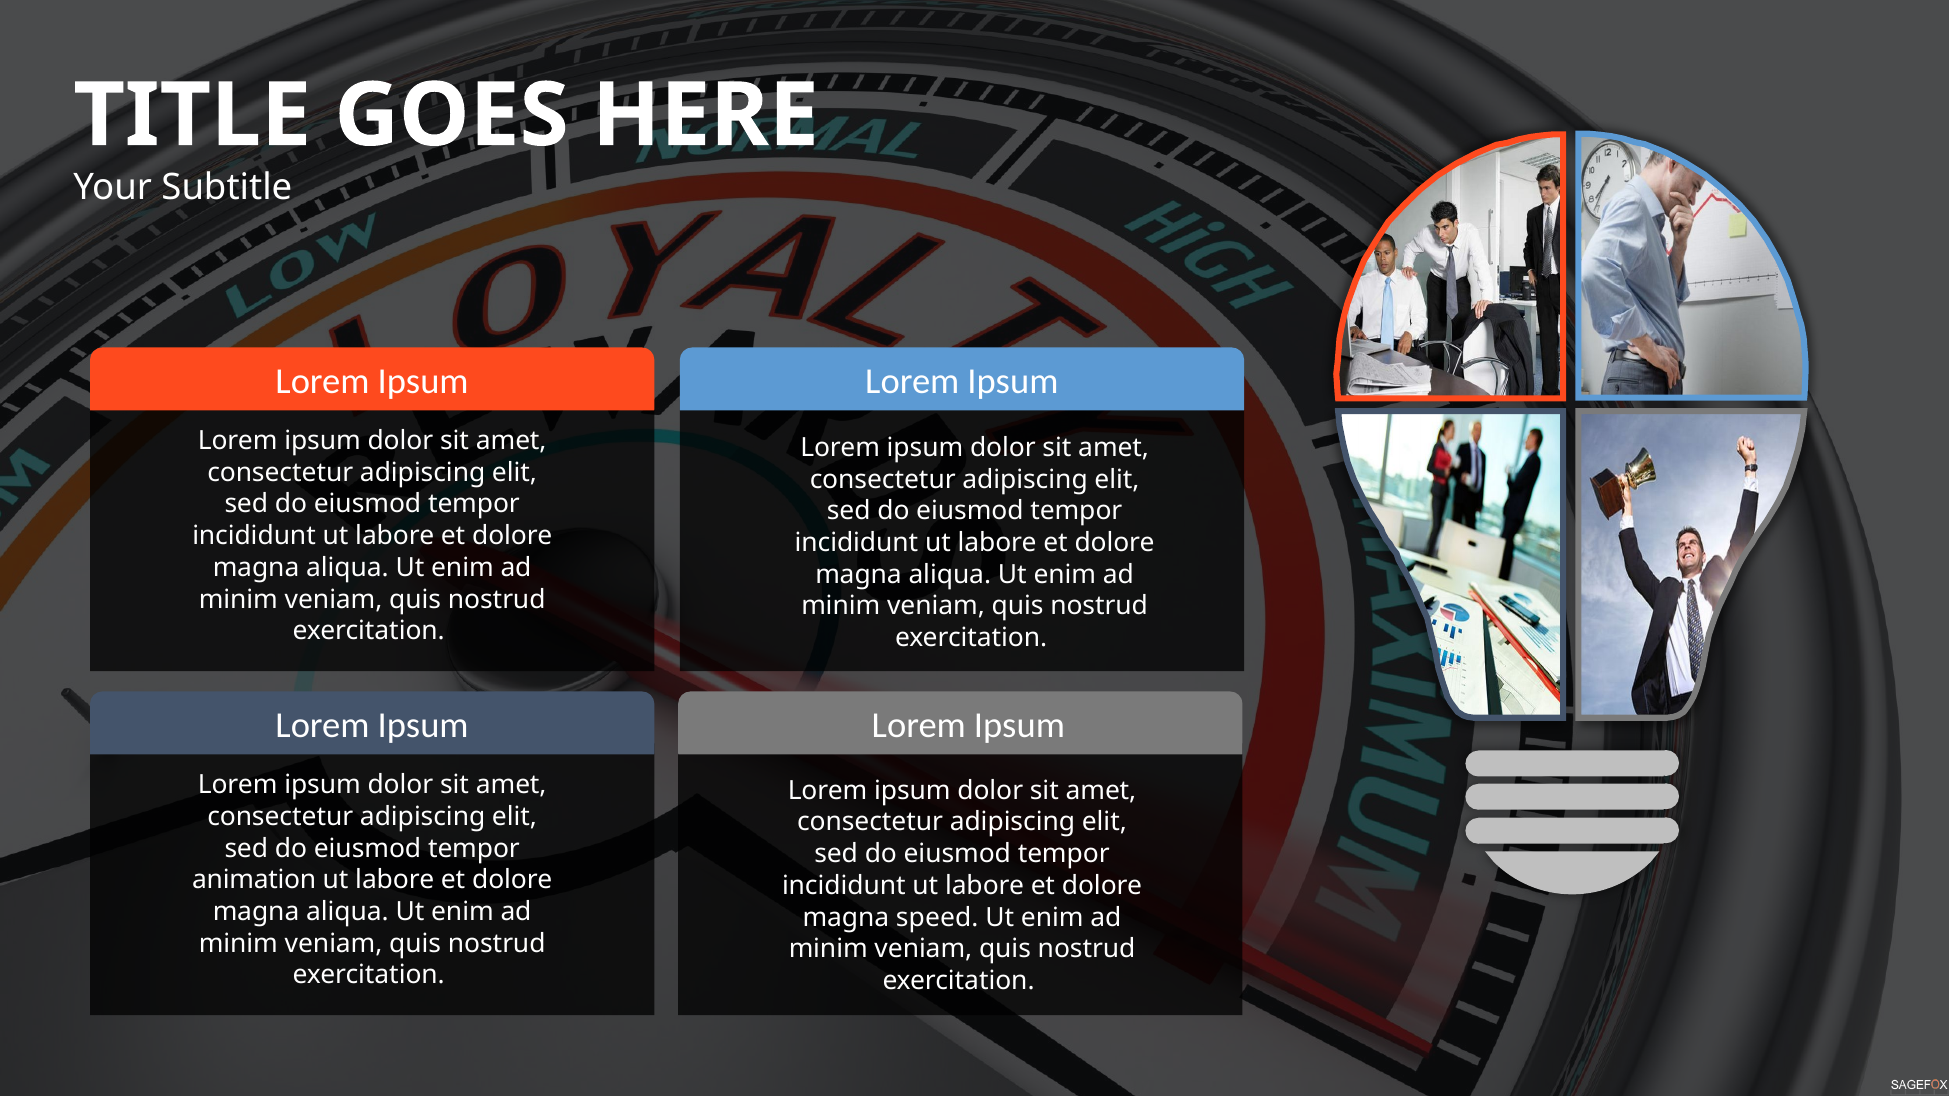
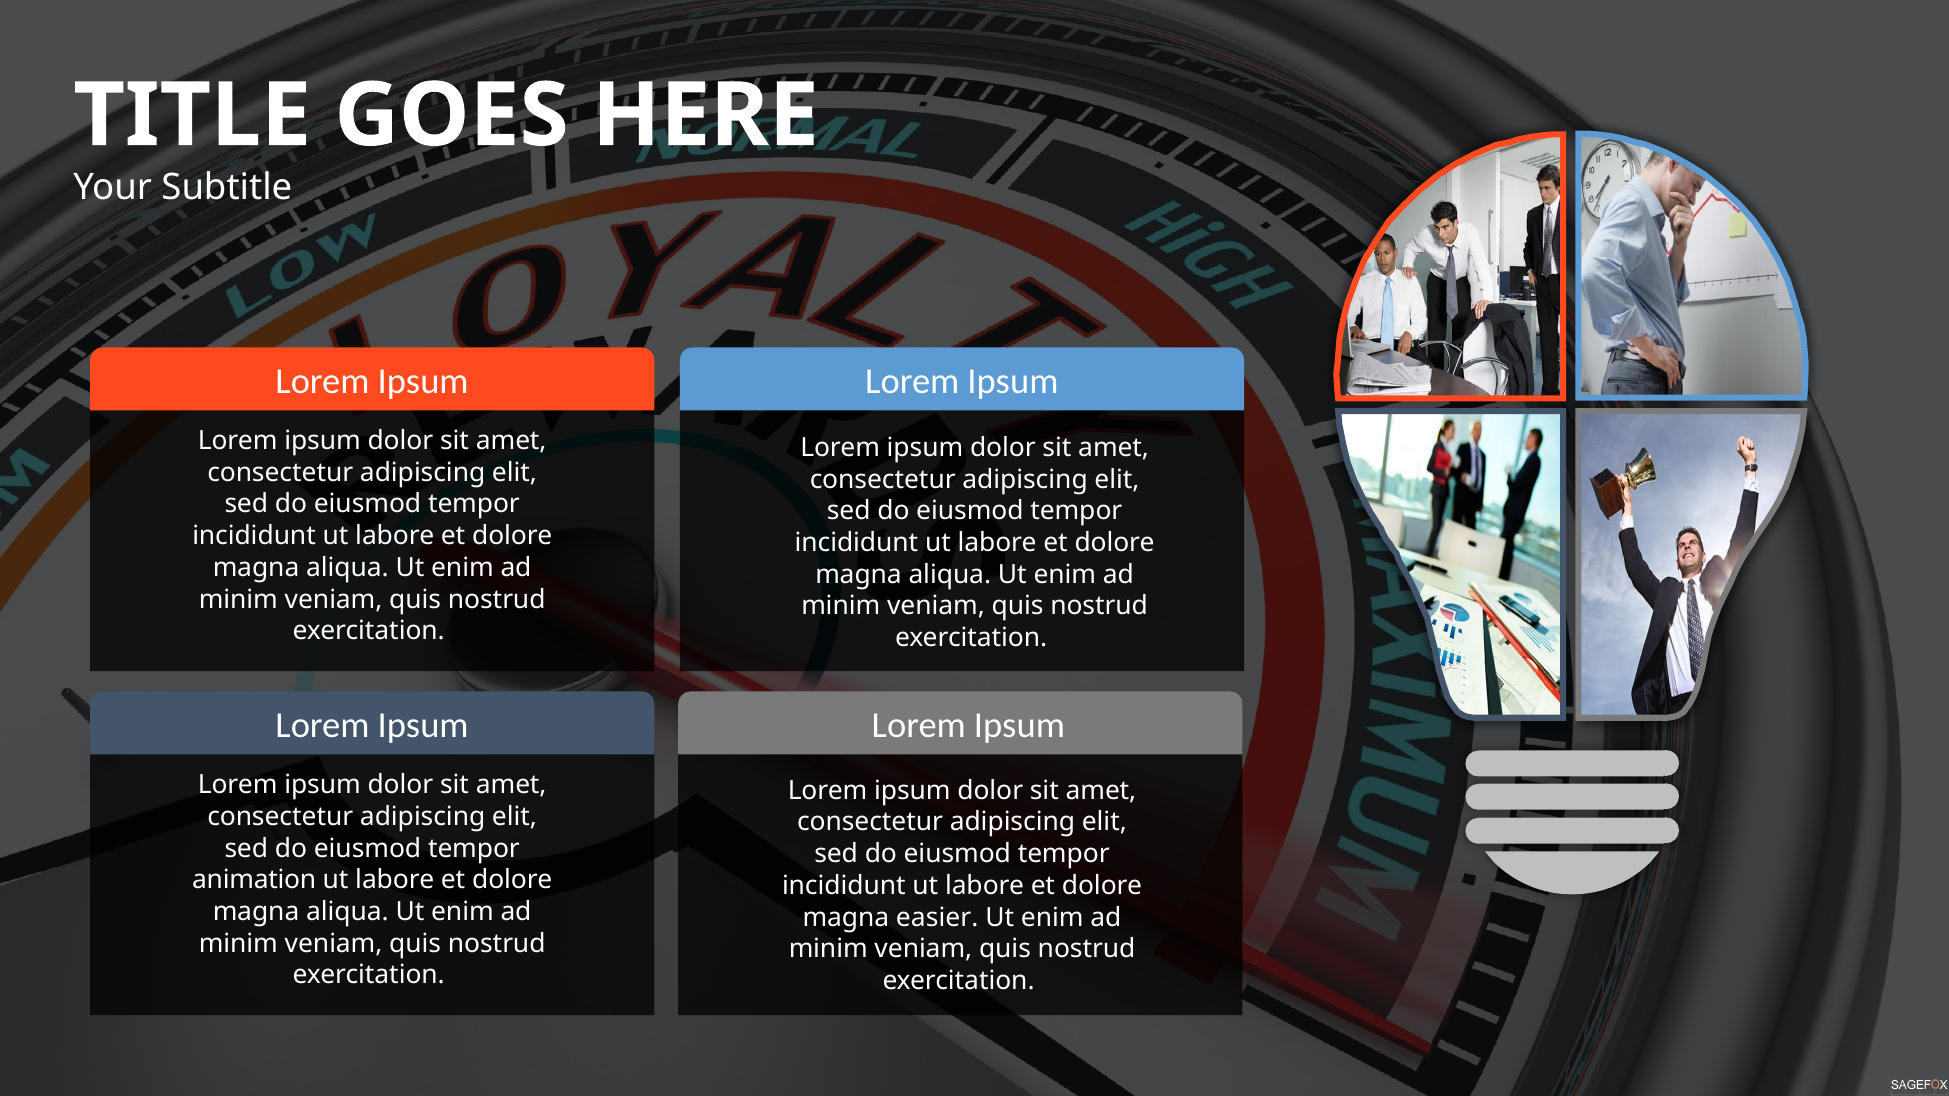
speed: speed -> easier (937, 918)
